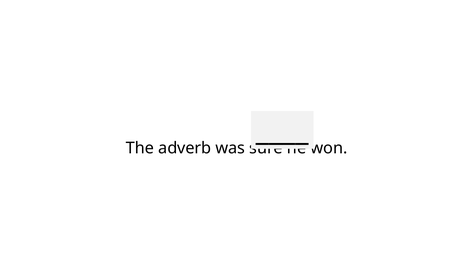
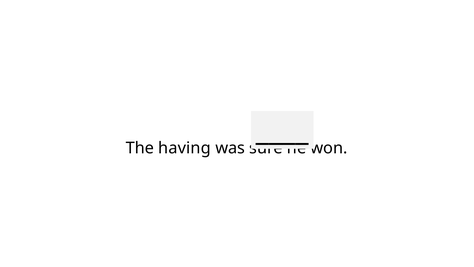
adverb: adverb -> having (185, 148)
